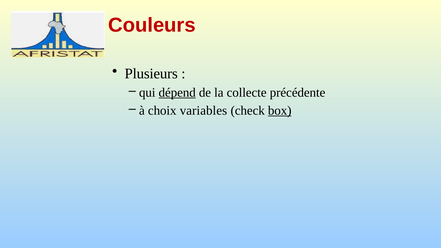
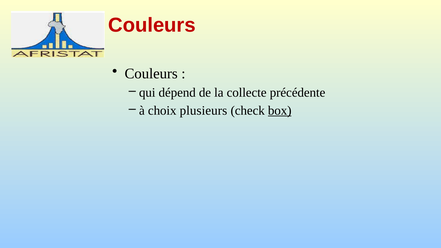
Plusieurs: Plusieurs -> Couleurs (151, 74)
dépend underline: present -> none (177, 93)
variables: variables -> plusieurs (203, 111)
